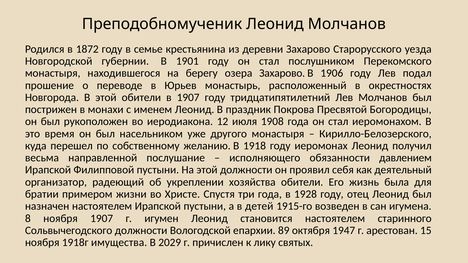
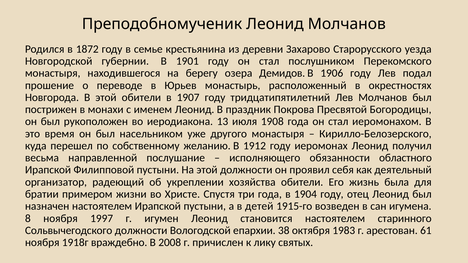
озера Захарово: Захарово -> Демидов (282, 73)
12: 12 -> 13 (223, 122)
1918: 1918 -> 1912 (255, 146)
давлением: давлением -> областного (405, 158)
1928: 1928 -> 1904 (306, 194)
ноября 1907: 1907 -> 1997 (102, 219)
89: 89 -> 38 (284, 231)
1947: 1947 -> 1983 (344, 231)
15: 15 -> 61 (426, 231)
имущества: имущества -> враждебно (119, 243)
2029: 2029 -> 2008 (170, 243)
